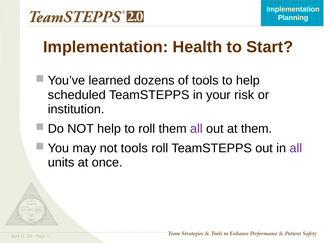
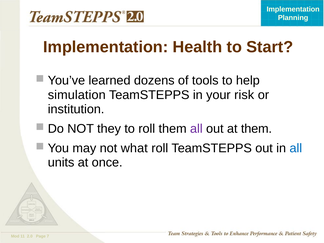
scheduled: scheduled -> simulation (77, 95)
NOT help: help -> they (109, 129)
not tools: tools -> what (134, 148)
all colour: purple -> blue (296, 148)
